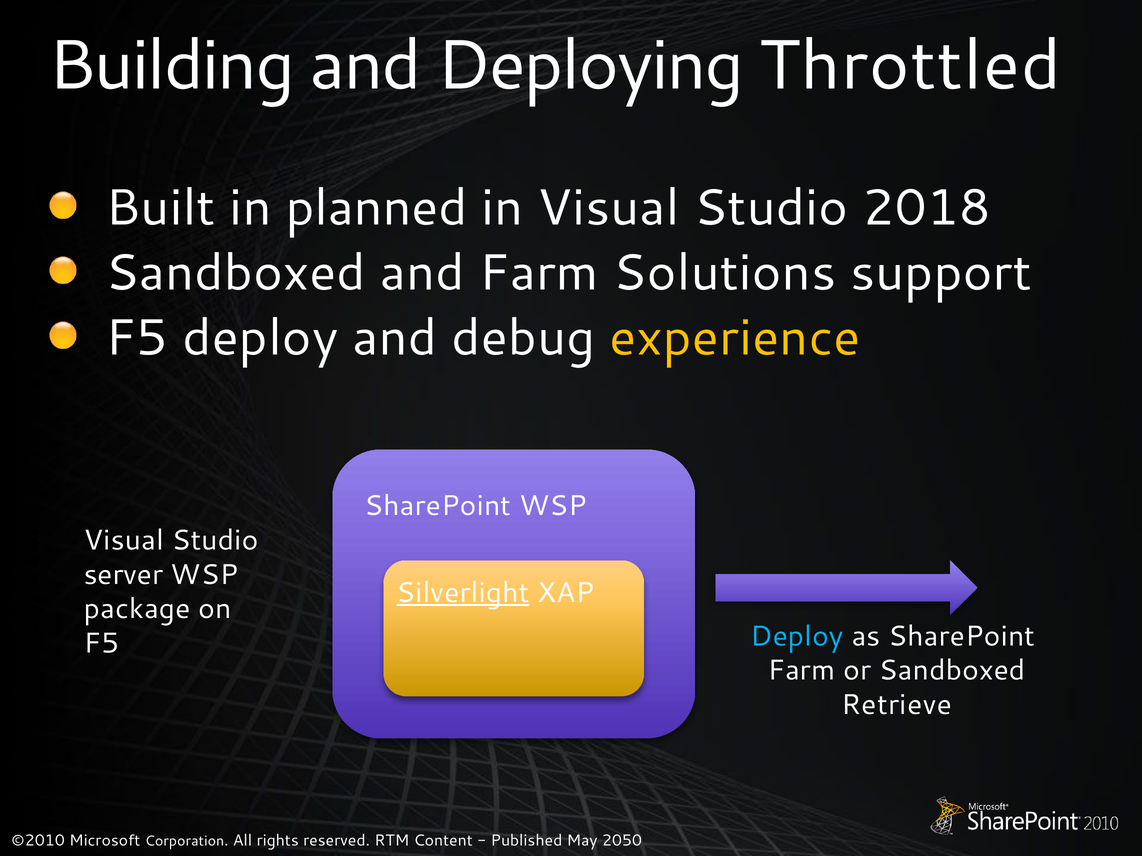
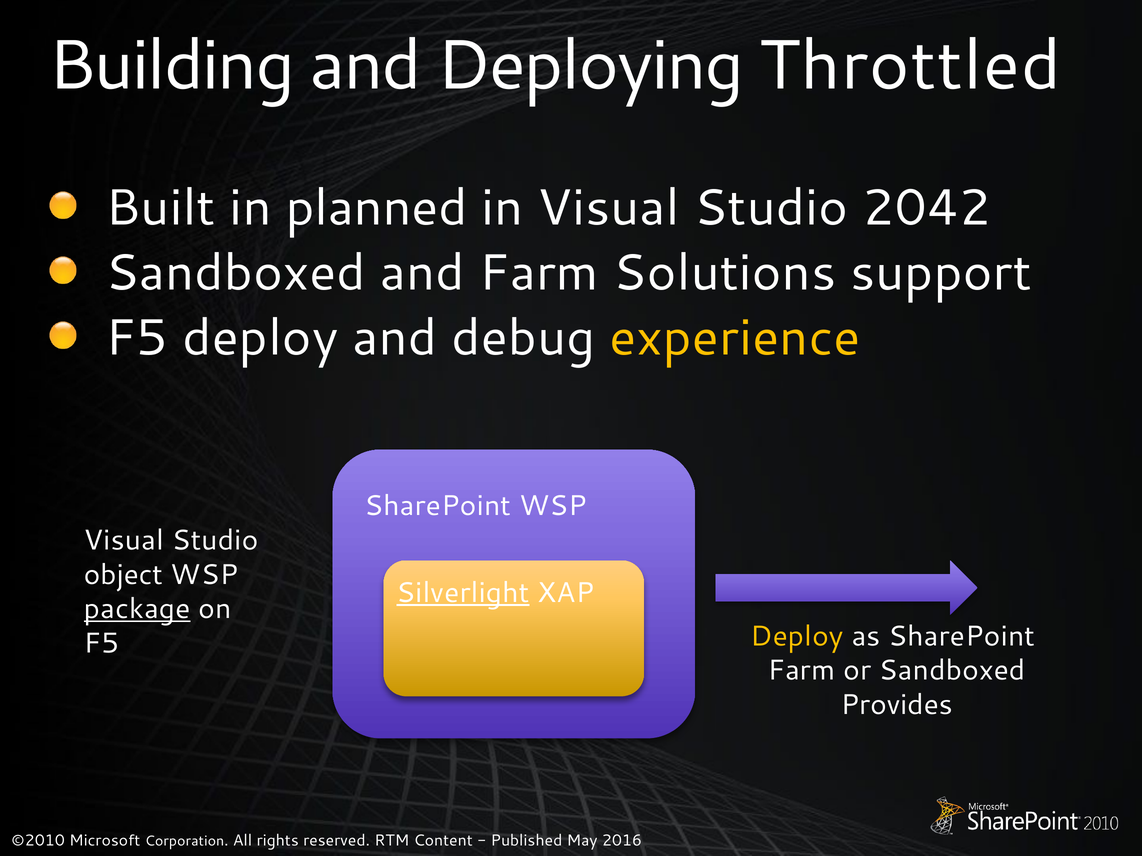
2018: 2018 -> 2042 (927, 208)
server: server -> object (123, 575)
package underline: none -> present (137, 609)
Deploy colour: light blue -> yellow (797, 637)
Retrieve: Retrieve -> Provides (897, 705)
2050: 2050 -> 2016 (622, 841)
